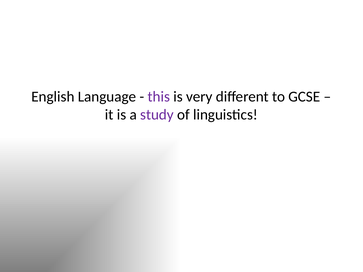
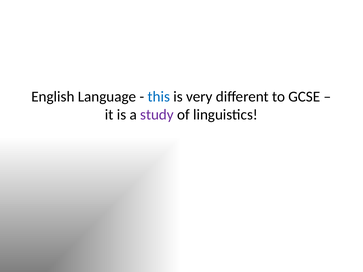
this colour: purple -> blue (159, 97)
